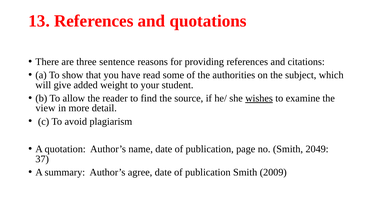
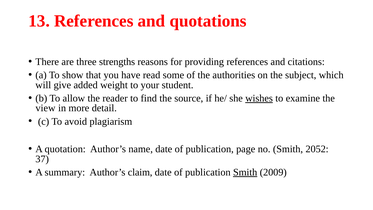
sentence: sentence -> strengths (117, 62)
2049: 2049 -> 2052 (317, 149)
agree: agree -> claim (140, 172)
Smith underline: none -> present (245, 172)
